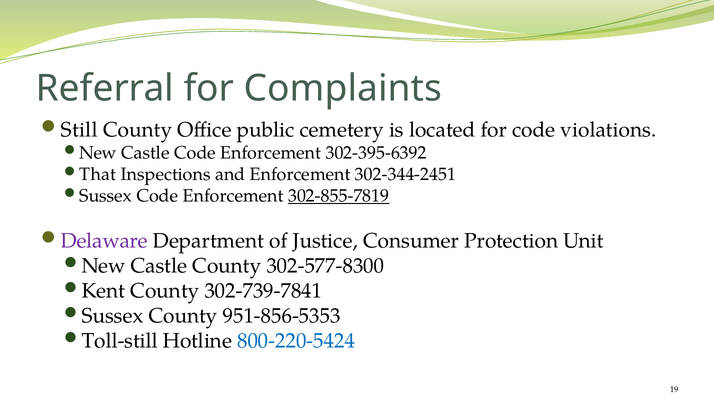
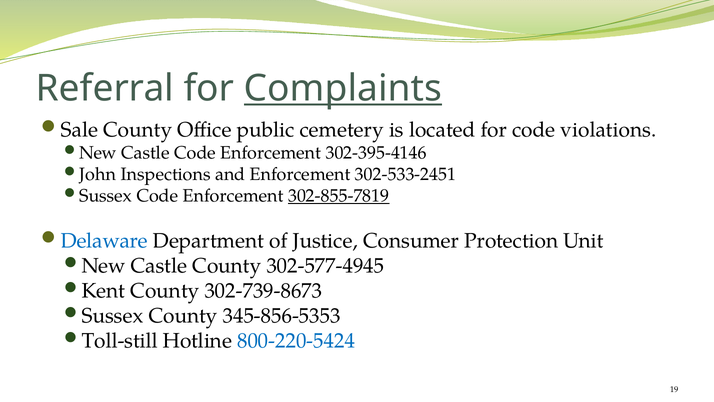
Complaints underline: none -> present (343, 88)
Still: Still -> Sale (79, 130)
302-395-6392: 302-395-6392 -> 302-395-4146 (376, 153)
That: That -> John (98, 174)
302-344-2451: 302-344-2451 -> 302-533-2451 (406, 174)
Delaware colour: purple -> blue (104, 241)
302-577-8300: 302-577-8300 -> 302-577-4945 (325, 266)
302-739-7841: 302-739-7841 -> 302-739-8673 (263, 291)
951-856-5353: 951-856-5353 -> 345-856-5353 (282, 316)
